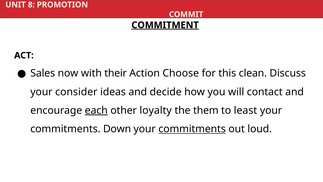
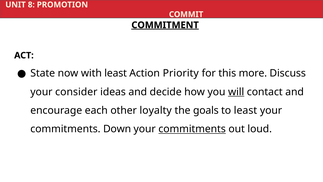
Sales: Sales -> State (43, 73)
with their: their -> least (116, 73)
Choose: Choose -> Priority (181, 73)
clean: clean -> more (253, 73)
will underline: none -> present (236, 92)
each underline: present -> none (96, 110)
them: them -> goals (206, 110)
